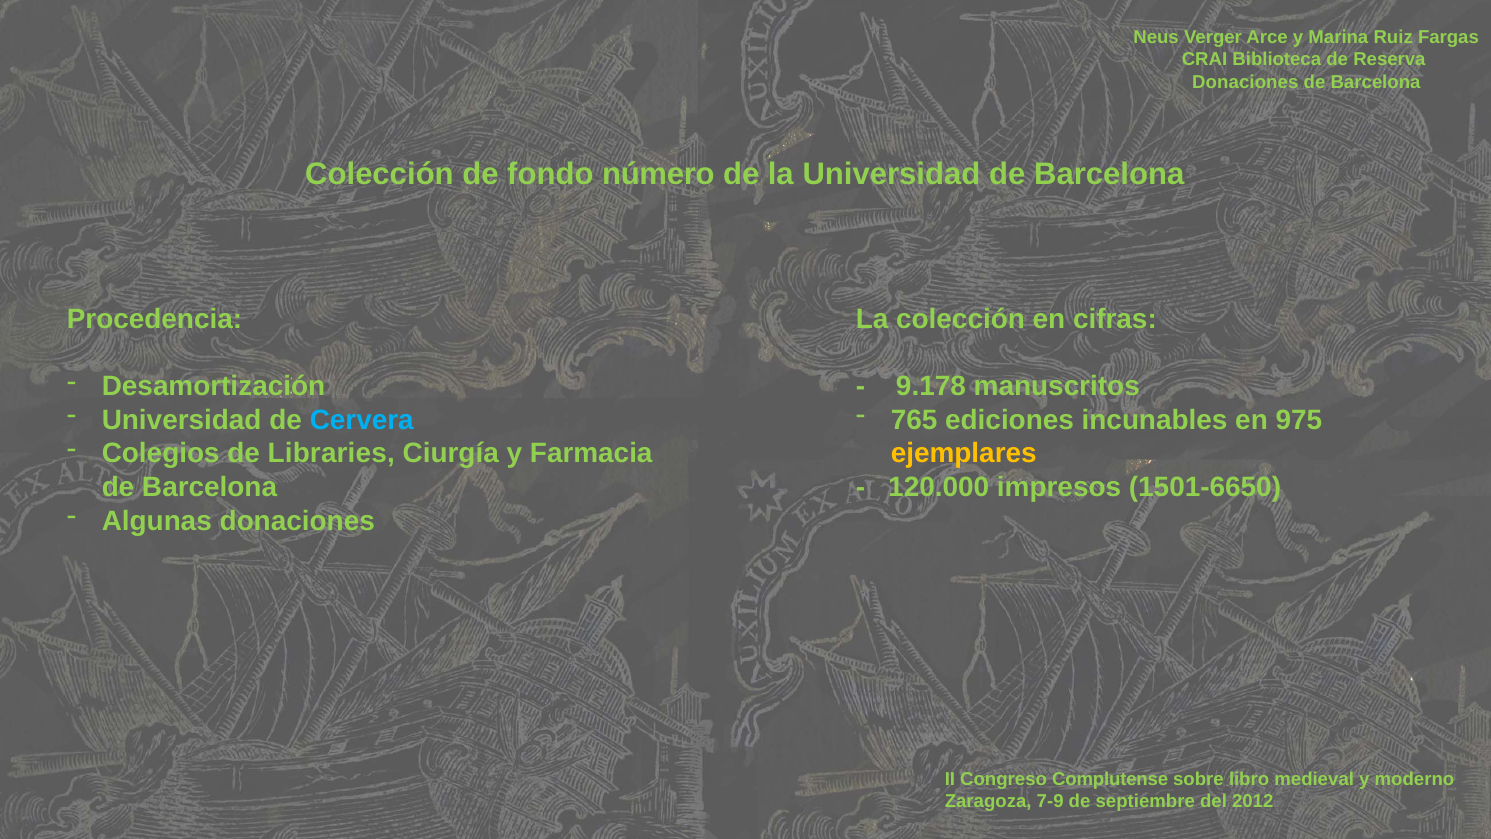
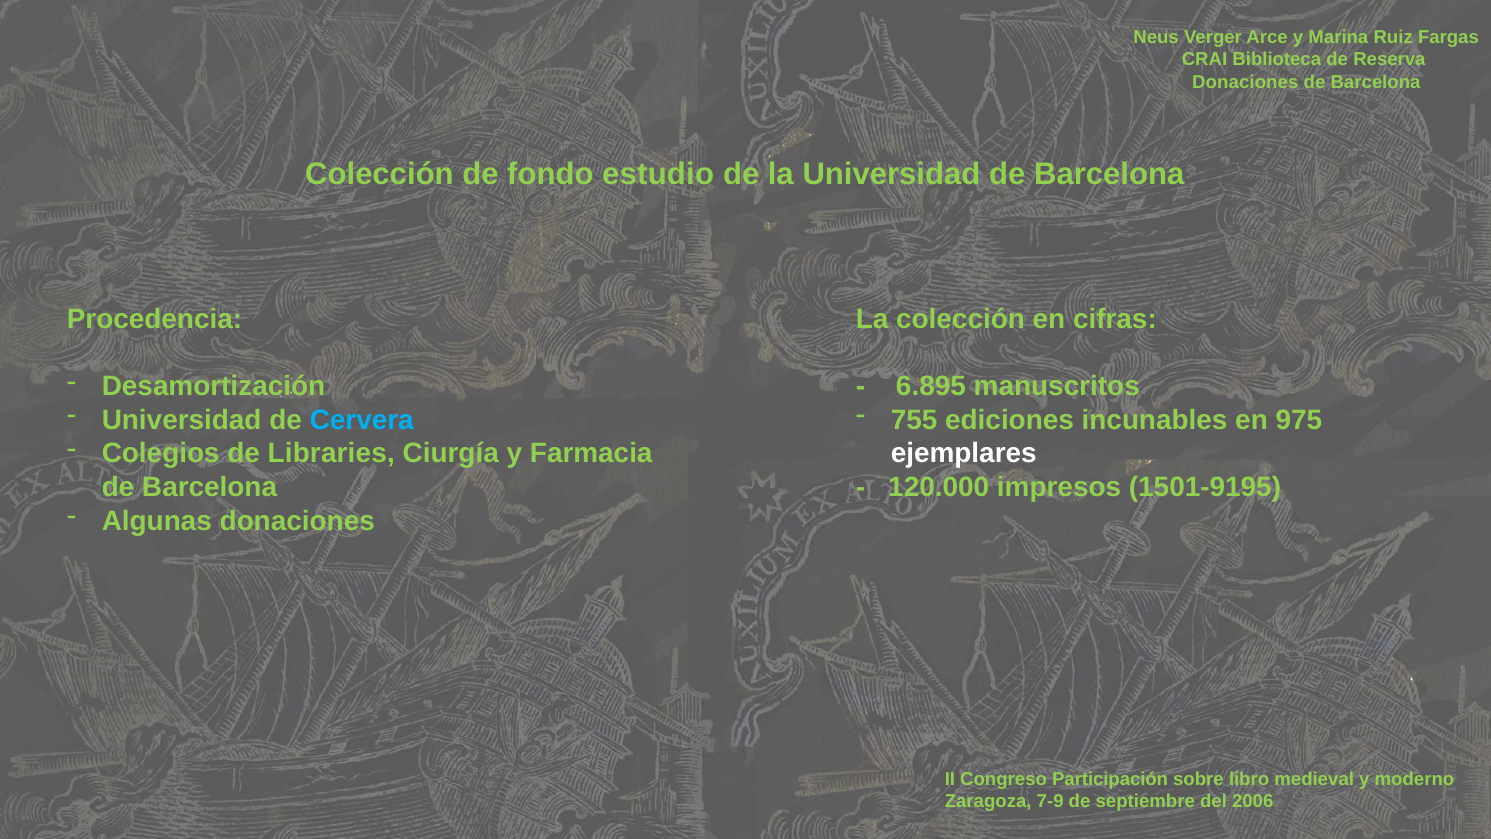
número: número -> estudio (658, 174)
9.178: 9.178 -> 6.895 (931, 386)
765: 765 -> 755 (914, 420)
ejemplares colour: yellow -> white (964, 454)
1501-6650: 1501-6650 -> 1501-9195 (1205, 487)
Complutense: Complutense -> Participación (1110, 779)
2012: 2012 -> 2006 (1253, 801)
